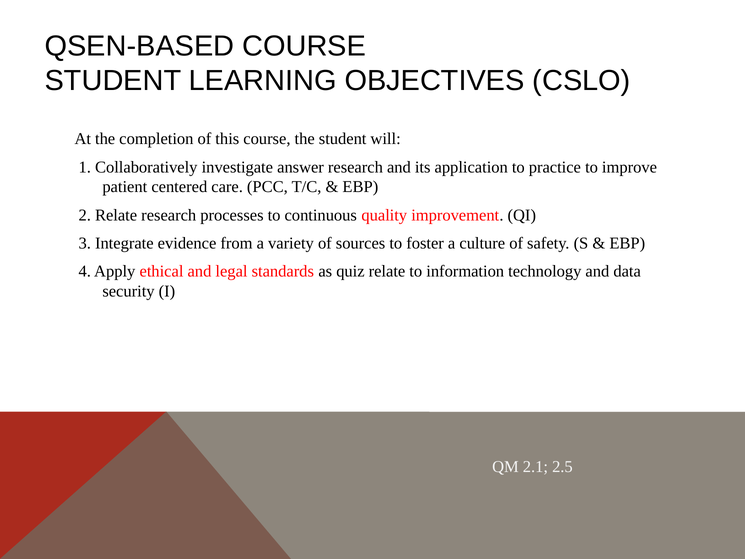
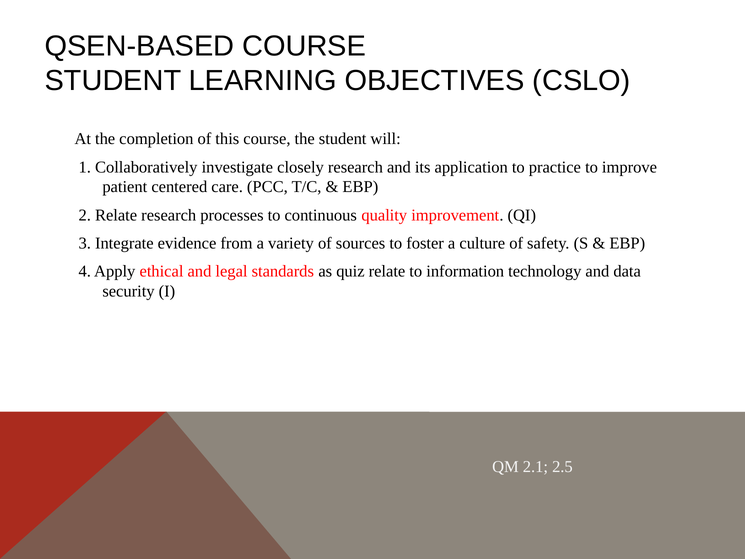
answer: answer -> closely (301, 167)
